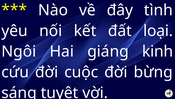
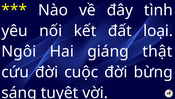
kinh: kinh -> thật (157, 51)
